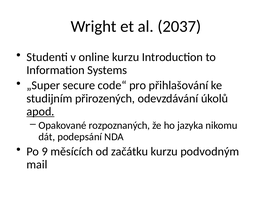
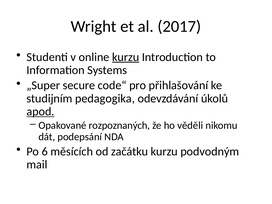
2037: 2037 -> 2017 (179, 26)
kurzu underline: none -> present (126, 57)
přirozených: přirozených -> pedagogika (105, 98)
jazyka: jazyka -> věděli (190, 125)
9: 9 -> 6 (45, 151)
